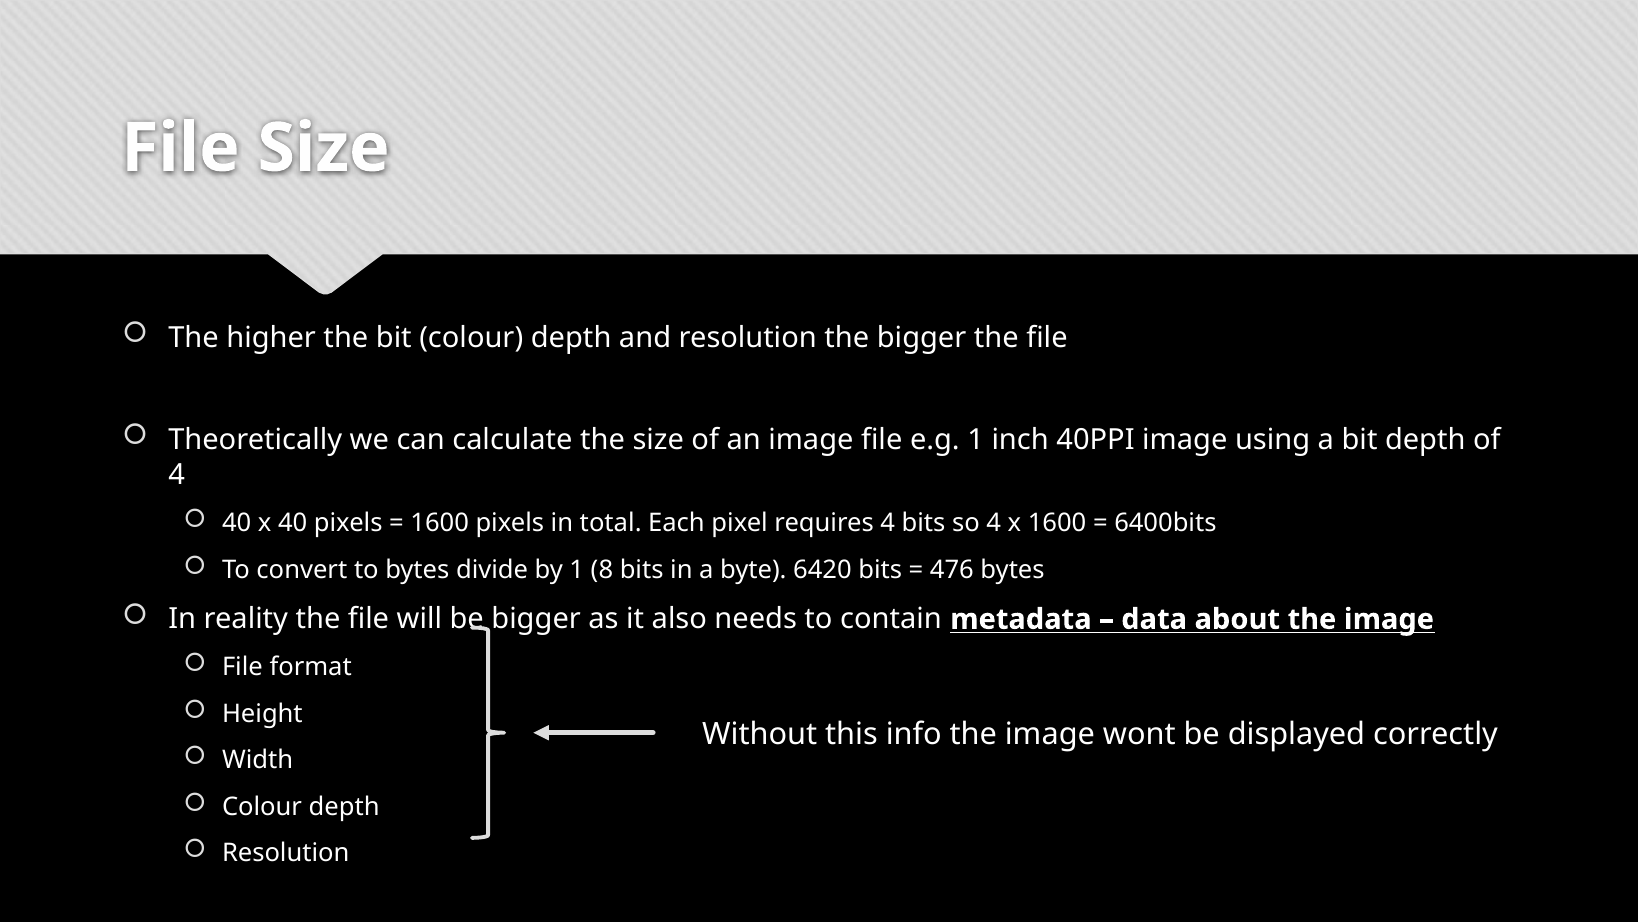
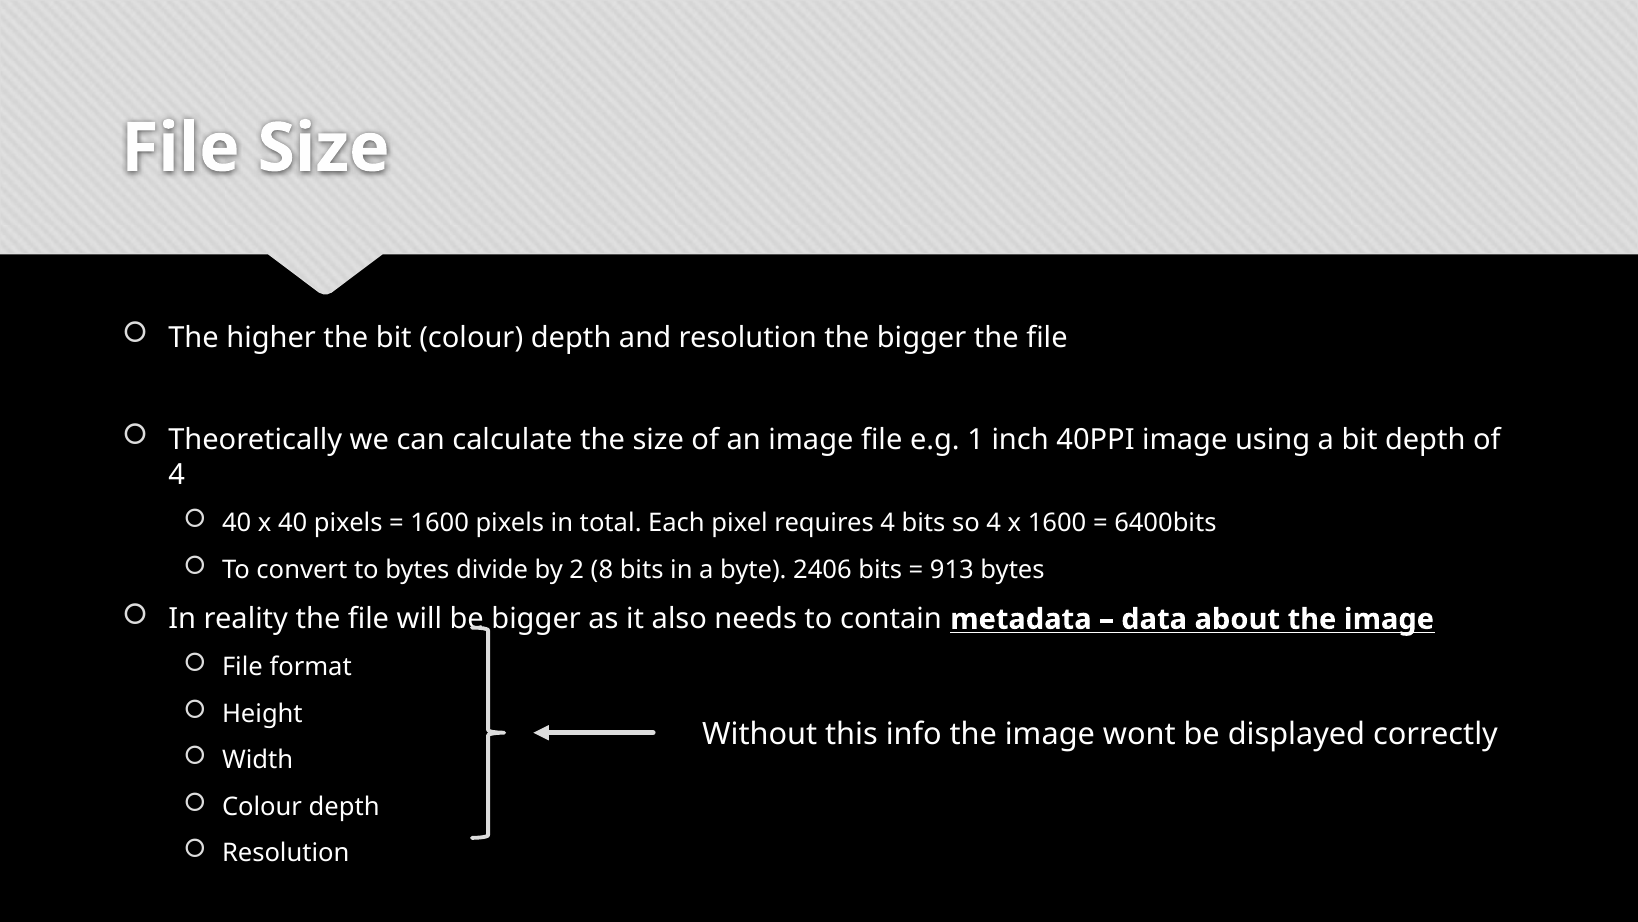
by 1: 1 -> 2 (577, 569)
6420: 6420 -> 2406 (822, 569)
476: 476 -> 913 (952, 569)
